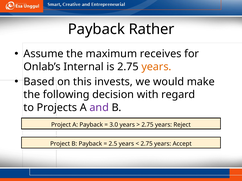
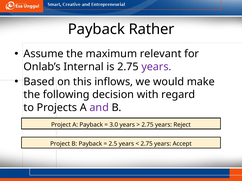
receives: receives -> relevant (161, 54)
years colour: orange -> purple (156, 67)
invests: invests -> inflows (114, 82)
